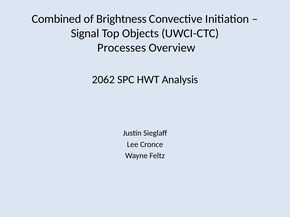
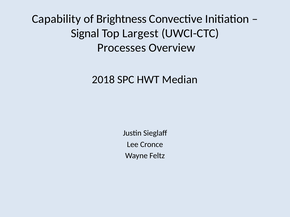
Combined: Combined -> Capability (56, 19)
Objects: Objects -> Largest (140, 33)
2062: 2062 -> 2018 (103, 80)
Analysis: Analysis -> Median (180, 80)
